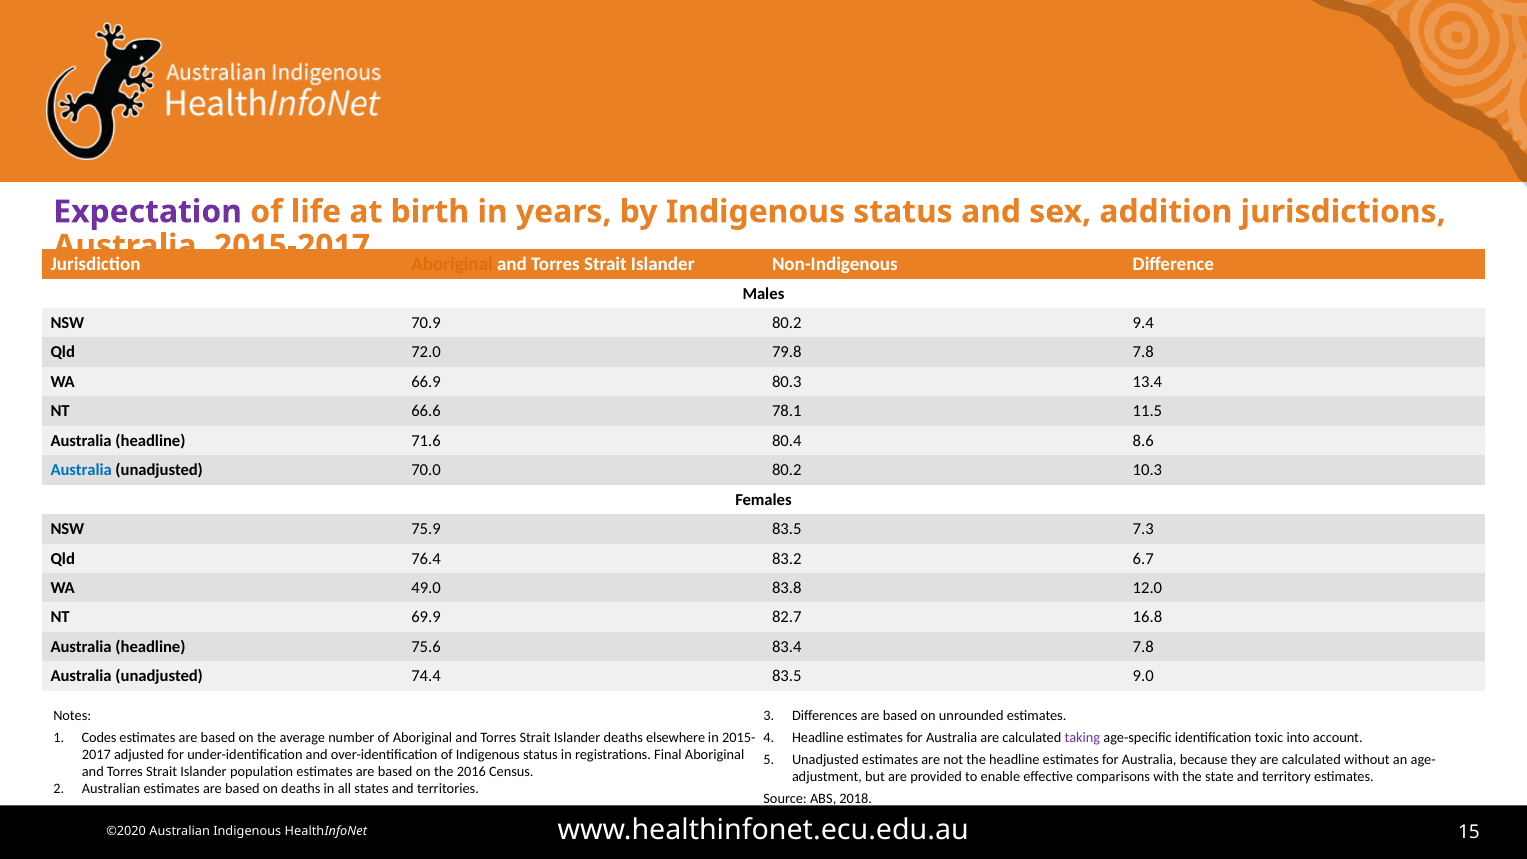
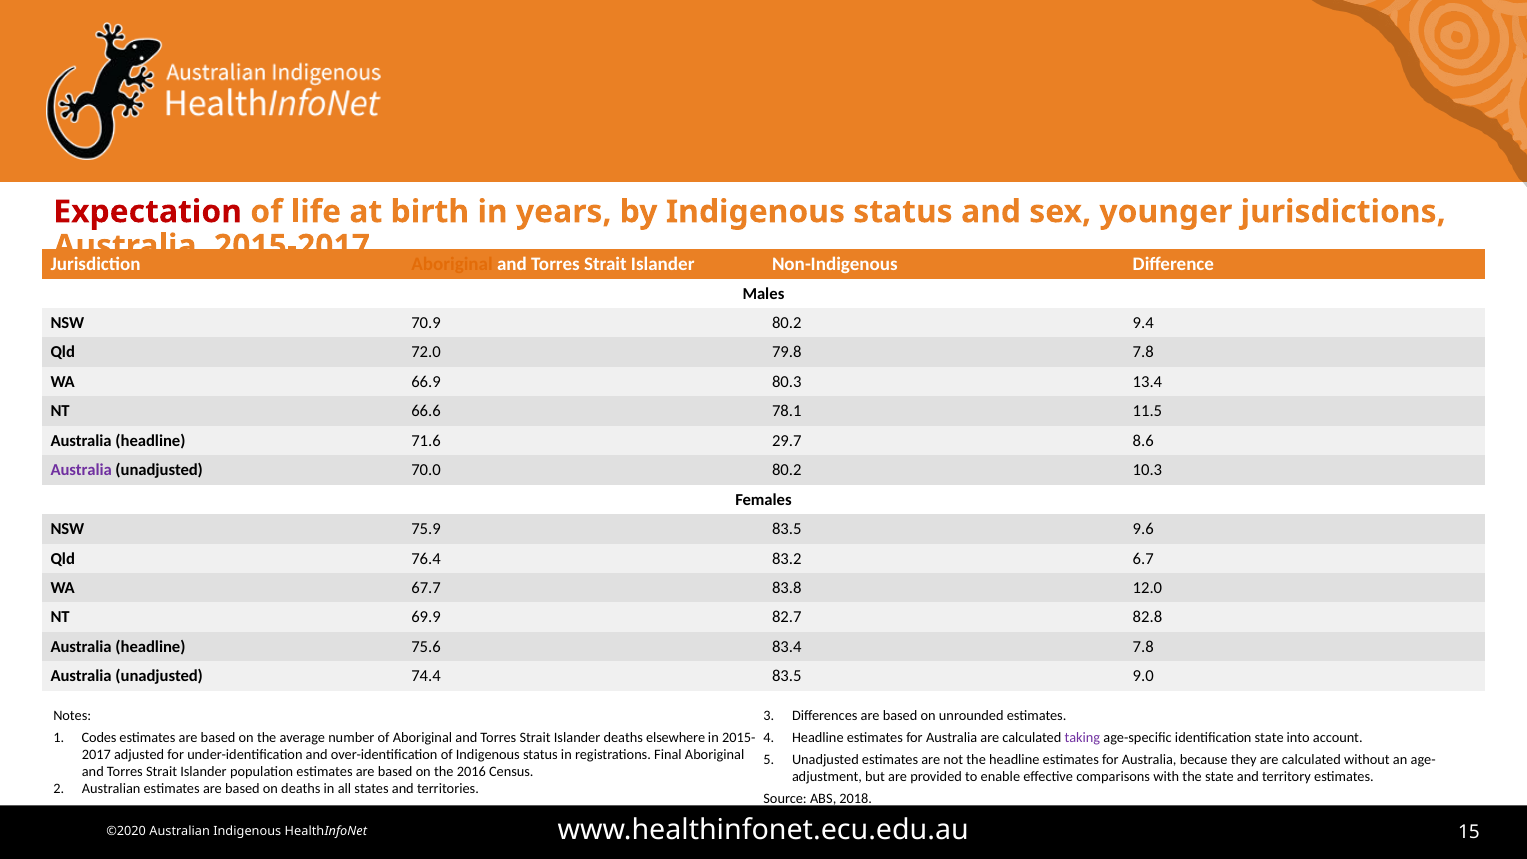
Expectation colour: purple -> red (148, 212)
addition: addition -> younger (1166, 212)
80.4: 80.4 -> 29.7 (787, 441)
Australia colour: blue -> purple (81, 470)
7.3: 7.3 -> 9.6 (1143, 529)
49.0: 49.0 -> 67.7 (426, 588)
16.8: 16.8 -> 82.8 (1147, 617)
identification toxic: toxic -> state (1269, 737)
